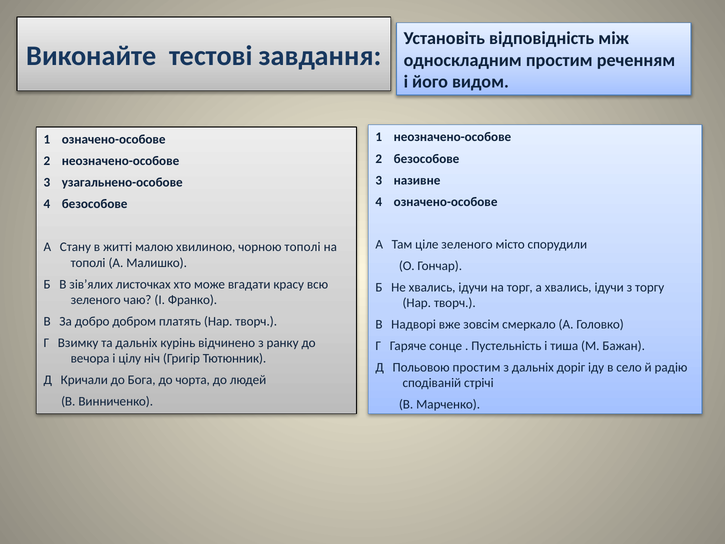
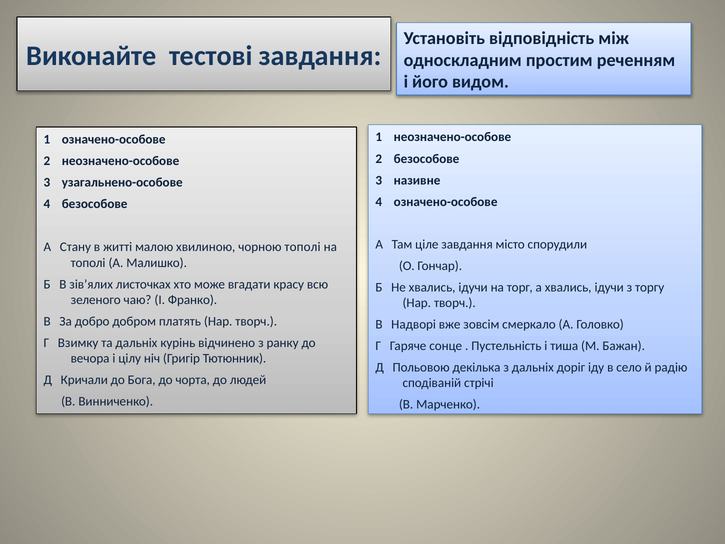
ціле зеленого: зеленого -> завдання (467, 245)
Польовою простим: простим -> декілька (477, 367)
